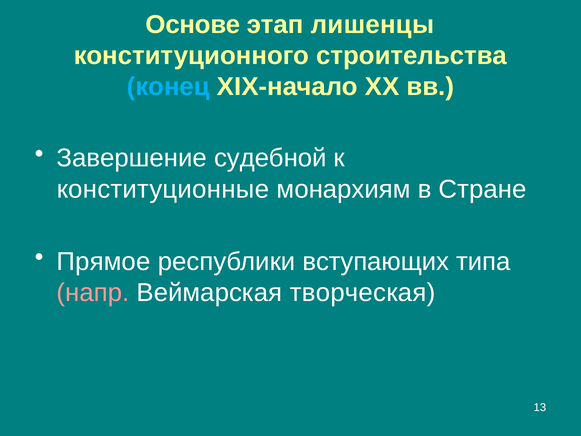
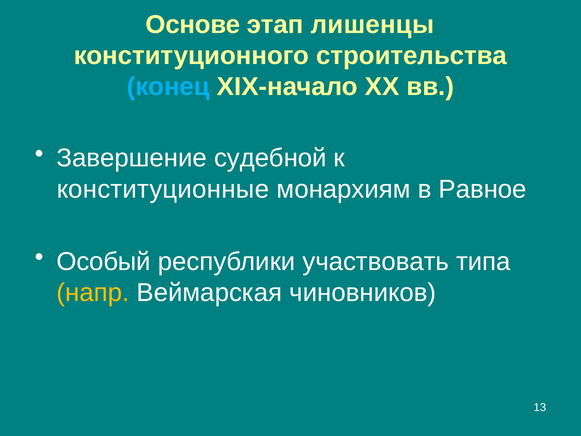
Стране: Стране -> Равное (483, 189)
Прямое: Прямое -> Особый (104, 261)
вступающих: вступающих -> участвовать (376, 261)
напр colour: pink -> yellow (93, 292)
творческая: творческая -> чиновников (363, 292)
